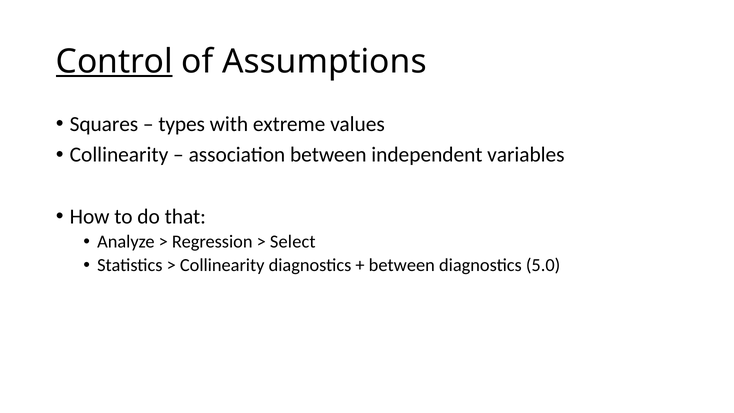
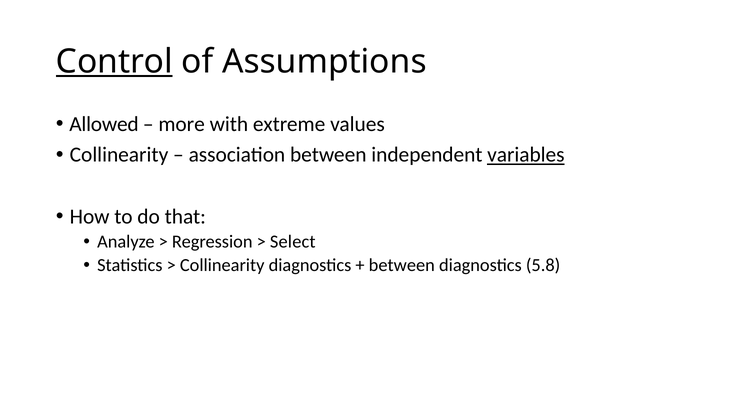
Squares: Squares -> Allowed (104, 124)
types: types -> more (182, 124)
variables underline: none -> present (526, 155)
5.0: 5.0 -> 5.8 (543, 265)
